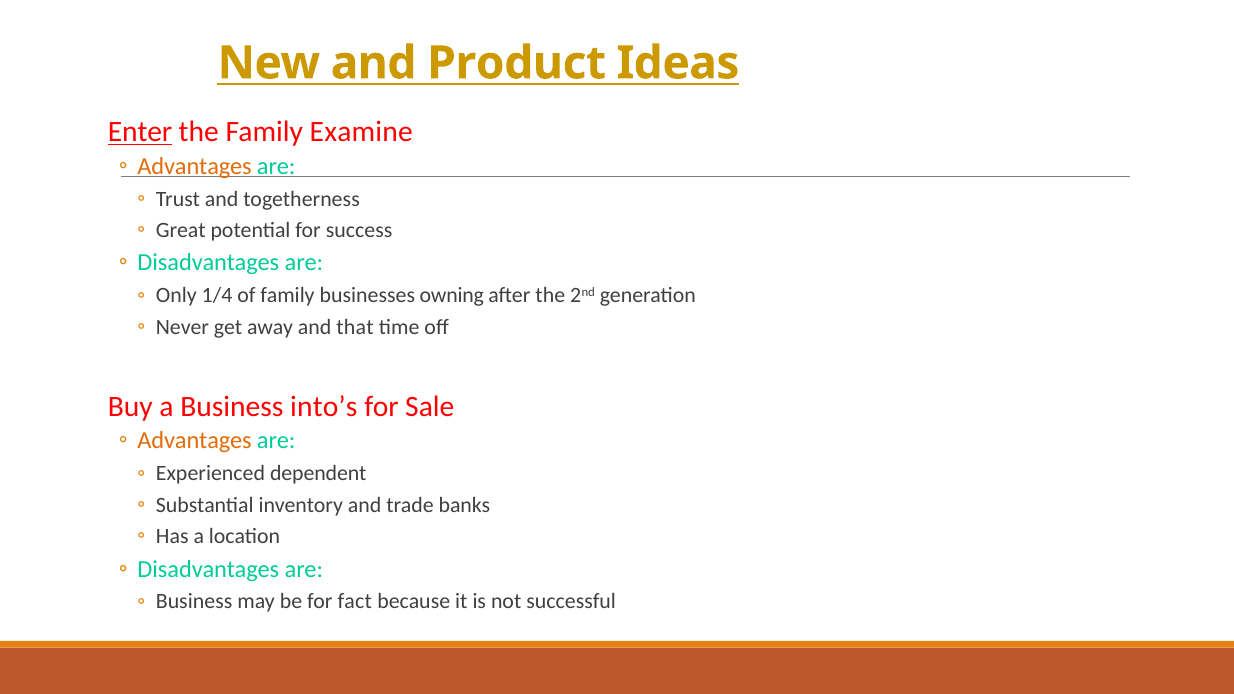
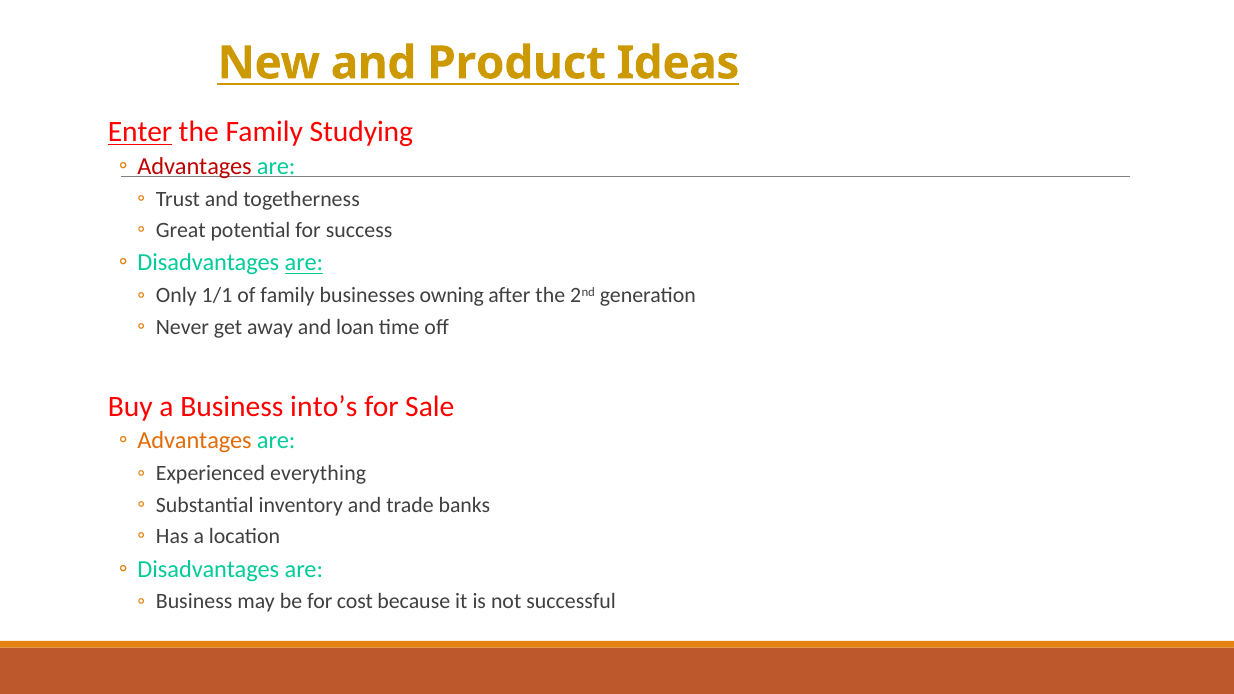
Examine: Examine -> Studying (361, 132)
Advantages colour: orange -> red (195, 166)
are underline: none -> present (304, 263)
1/4: 1/4 -> 1/1 (217, 296)
that: that -> loan (355, 327)
dependent: dependent -> everything (318, 474)
fact: fact -> cost (355, 602)
